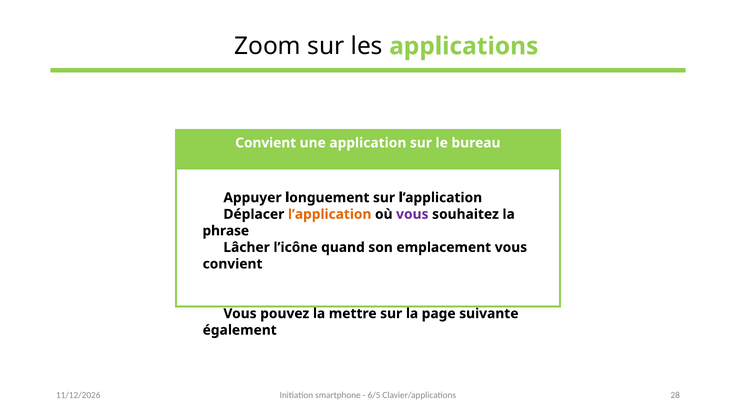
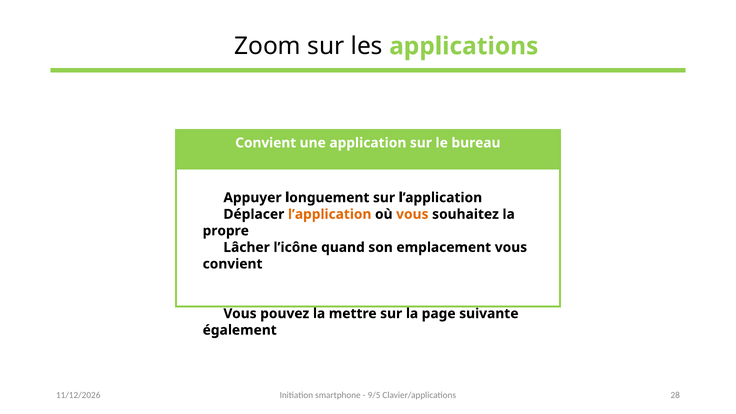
vous colour: purple -> orange (412, 214)
phrase: phrase -> propre (226, 231)
6/5: 6/5 -> 9/5 (374, 395)
